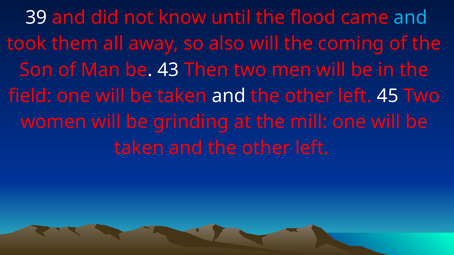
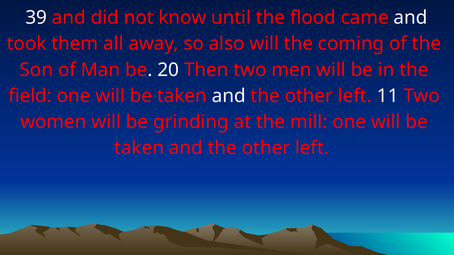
and colour: light blue -> white (411, 18)
43: 43 -> 20 (168, 70)
45: 45 -> 11 (388, 96)
